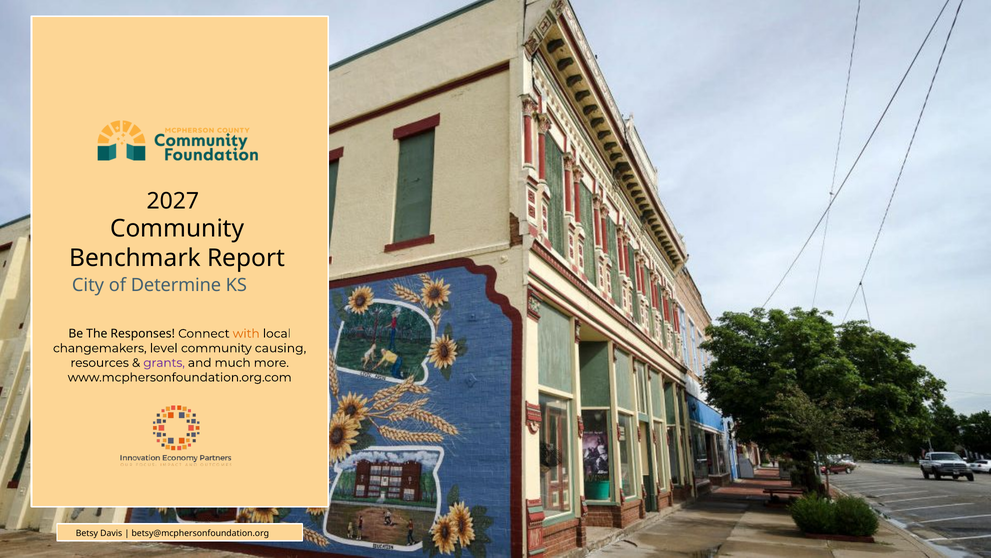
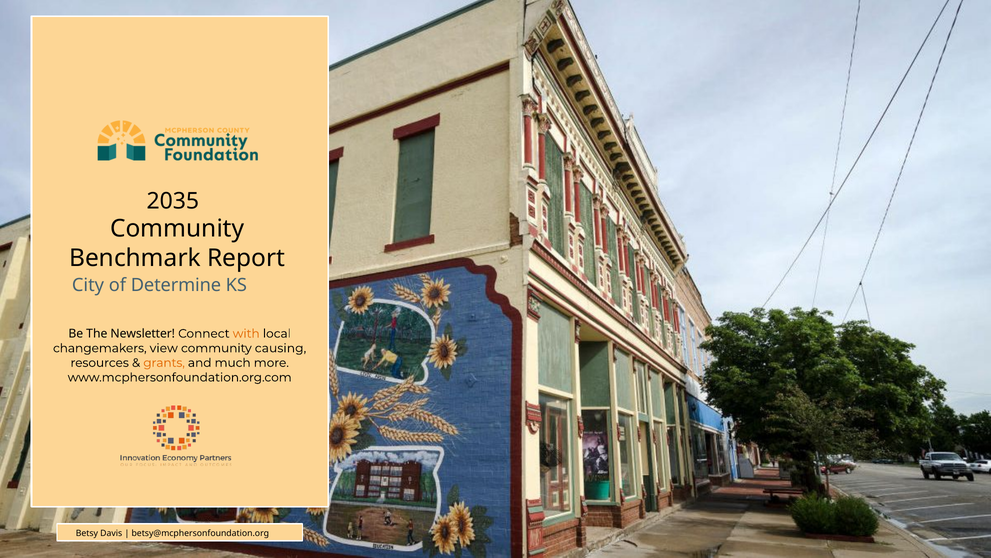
2027: 2027 -> 2035 (173, 201)
Responses: Responses -> Newsletter (143, 333)
level: level -> view (164, 348)
grants colour: purple -> orange (164, 362)
